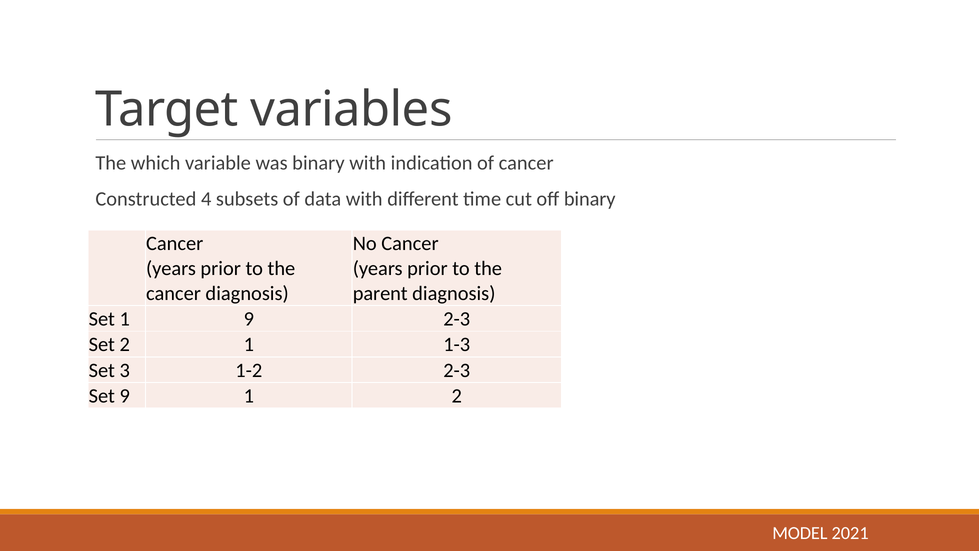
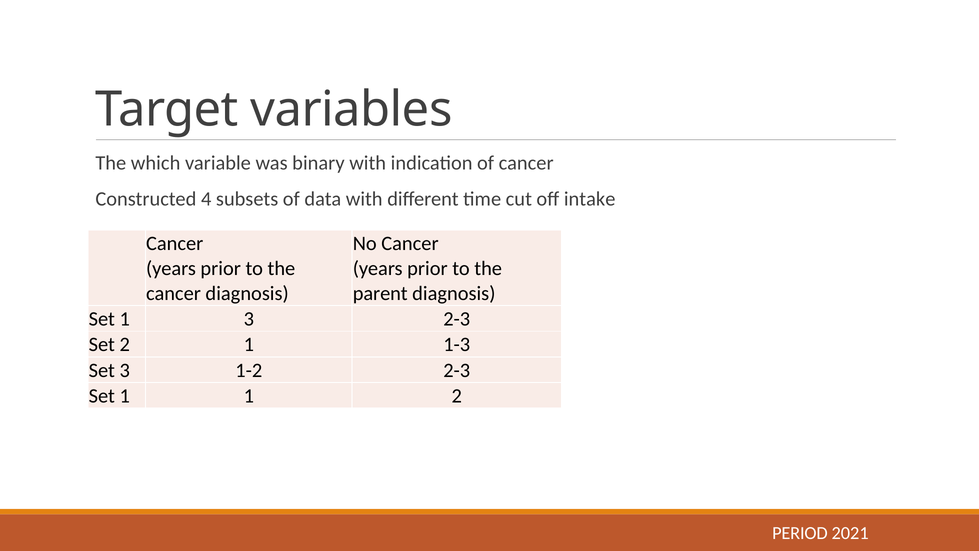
off binary: binary -> intake (590, 199)
1 9: 9 -> 3 (249, 319)
9: 9 -> 1 (125, 396)
MODEL: MODEL -> PERIOD (800, 533)
